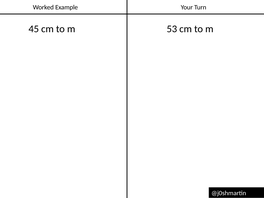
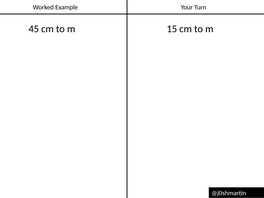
53: 53 -> 15 (172, 29)
